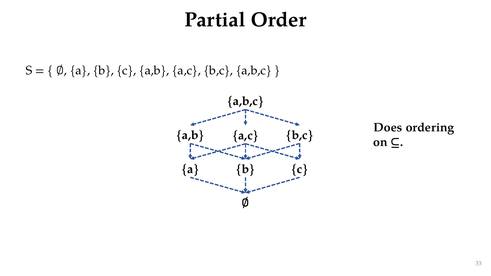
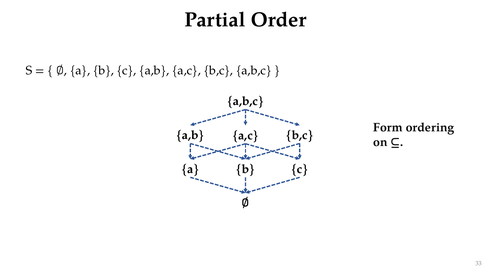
Does: Does -> Form (388, 128)
